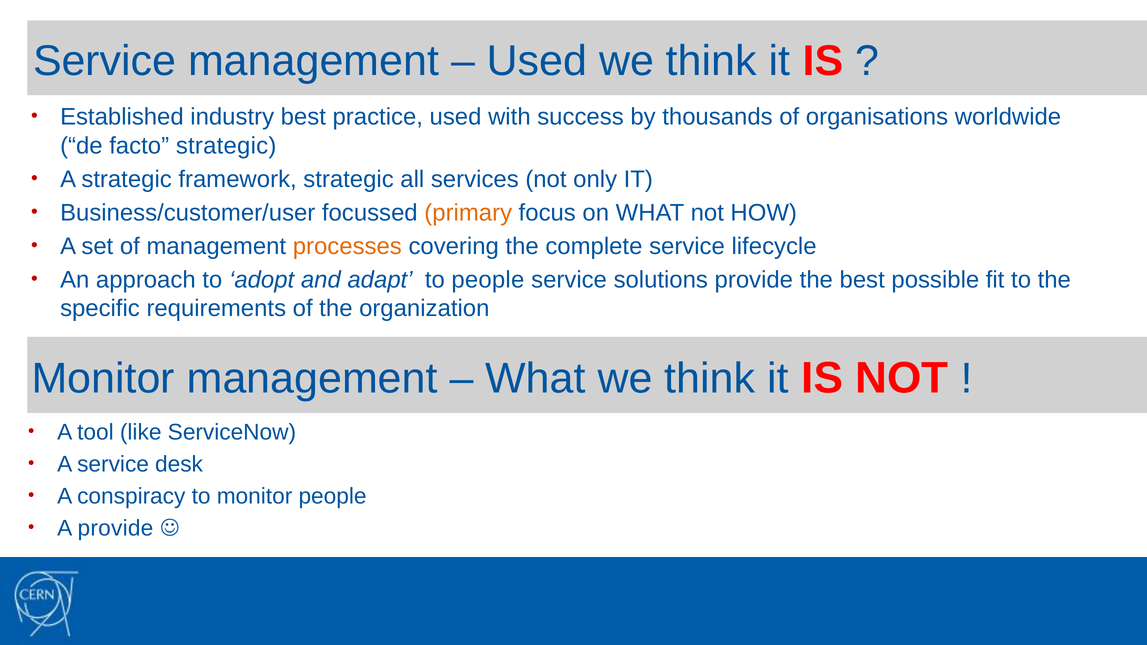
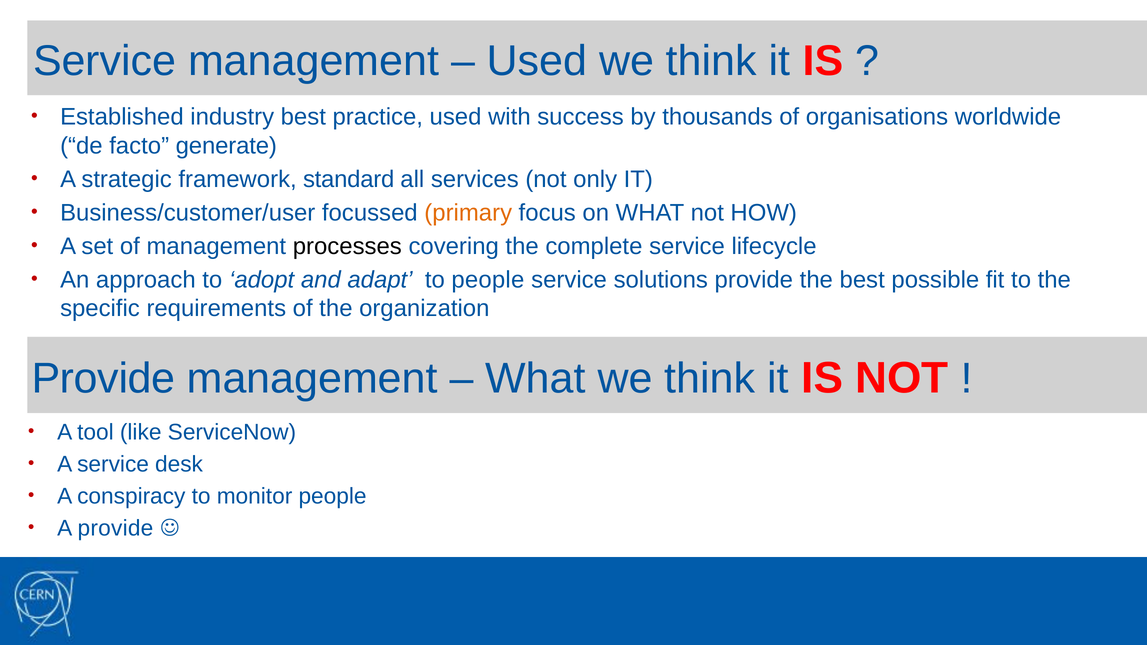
facto strategic: strategic -> generate (226, 146)
framework strategic: strategic -> standard (349, 179)
processes colour: orange -> black (347, 246)
Monitor: Monitor -> Provide (103, 379)
